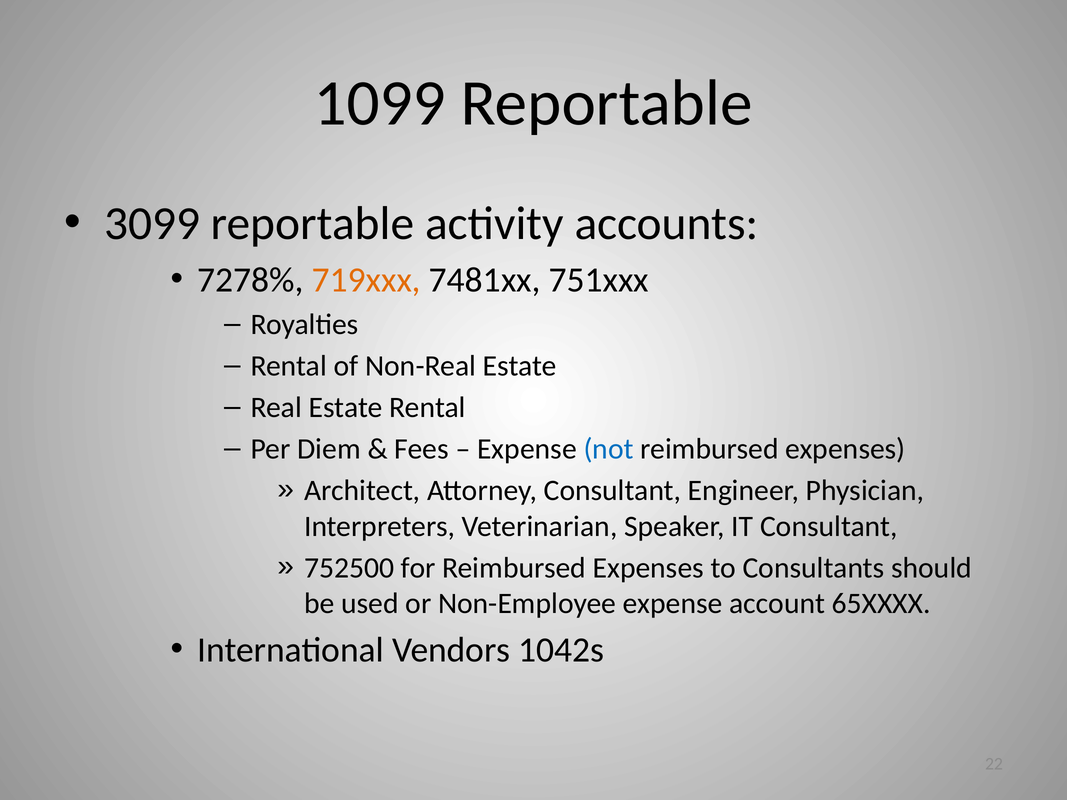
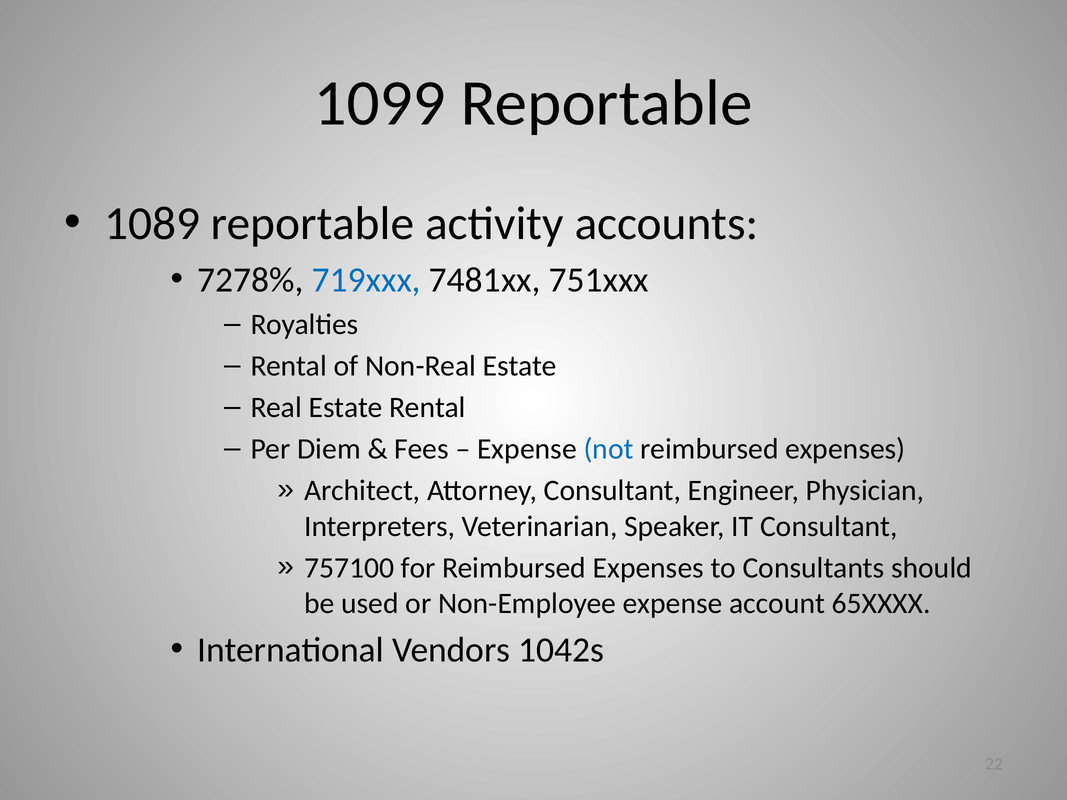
3099: 3099 -> 1089 (152, 224)
719xxx colour: orange -> blue (366, 280)
752500: 752500 -> 757100 (349, 568)
